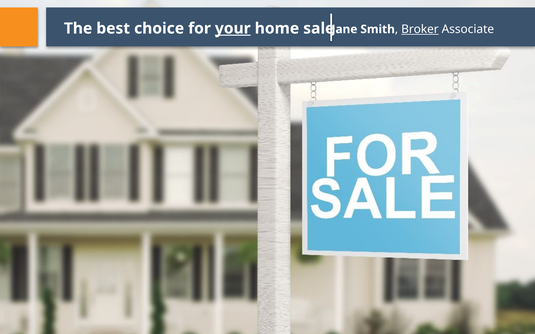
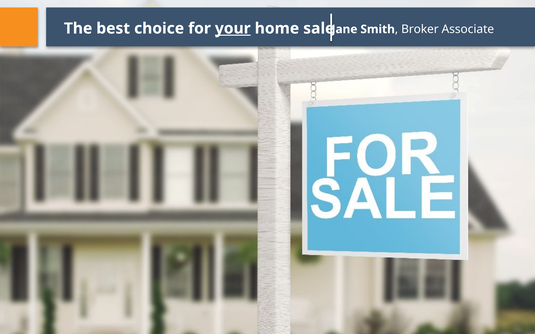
Broker underline: present -> none (420, 29)
